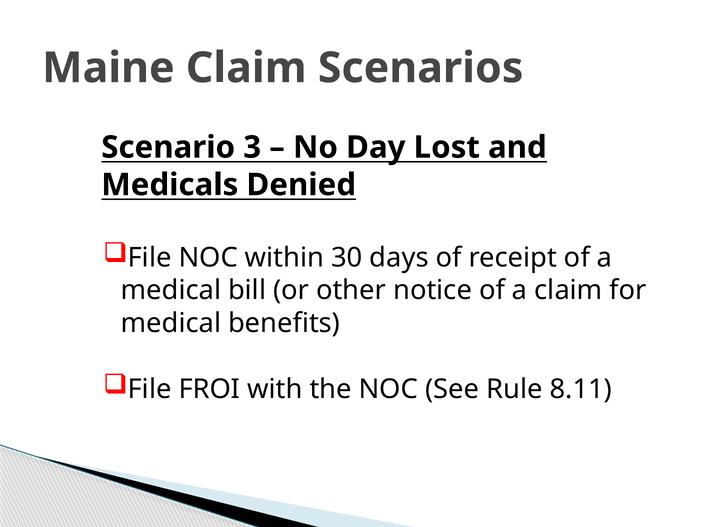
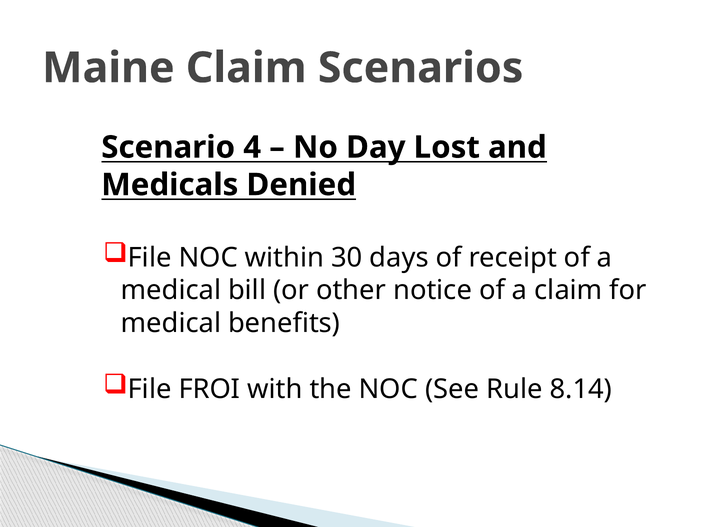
3: 3 -> 4 (252, 147)
8.11: 8.11 -> 8.14 (581, 390)
